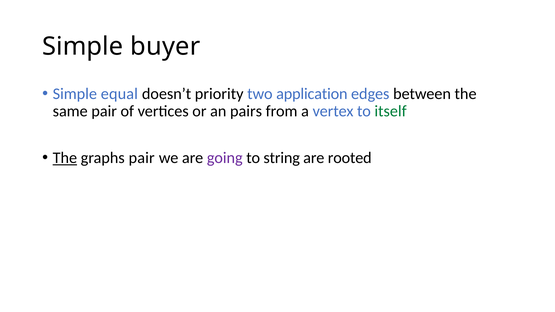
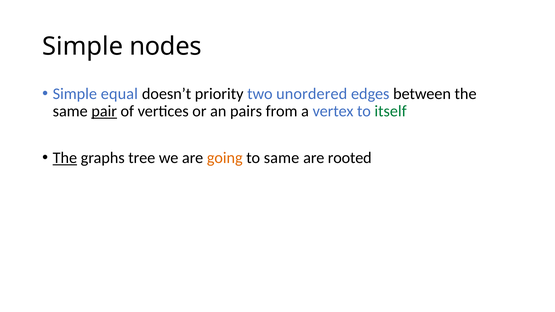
buyer: buyer -> nodes (166, 47)
application: application -> unordered (312, 94)
pair underline: none -> present (104, 111)
graphs pair: pair -> tree (142, 158)
going colour: purple -> orange (225, 158)
to string: string -> same (282, 158)
